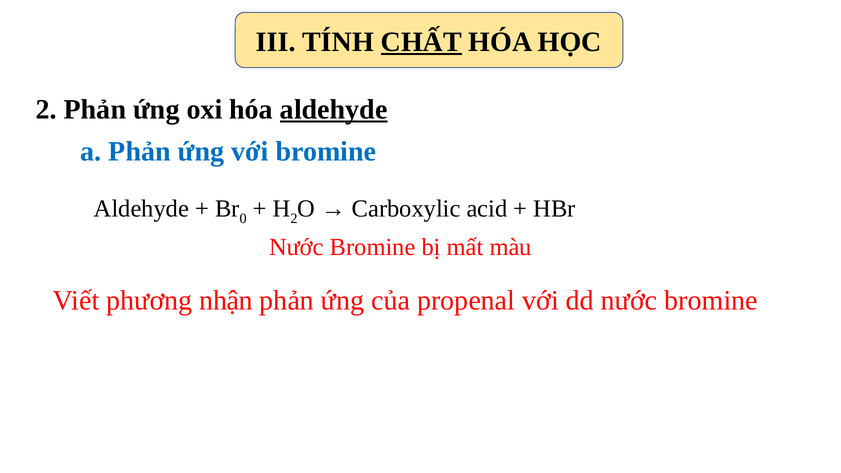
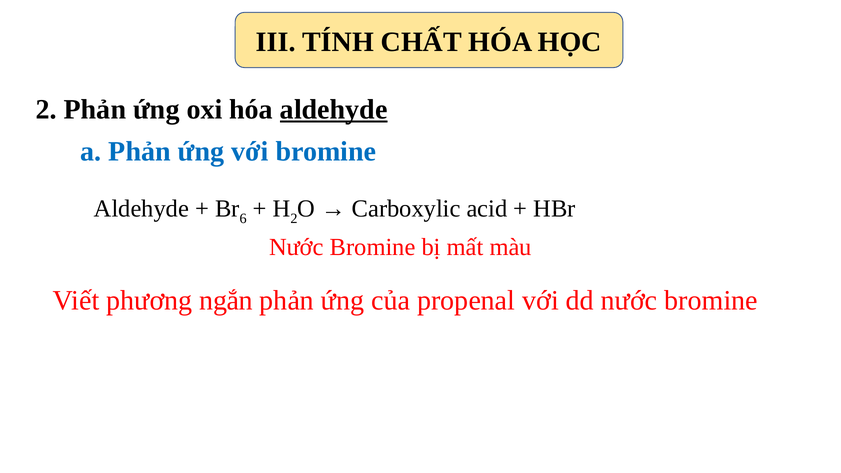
CHẤT underline: present -> none (421, 42)
0: 0 -> 6 (243, 218)
nhận: nhận -> ngắn (226, 301)
